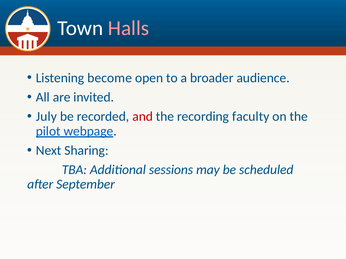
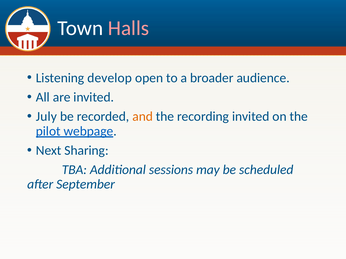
become: become -> develop (110, 78)
and colour: red -> orange (143, 117)
recording faculty: faculty -> invited (251, 117)
